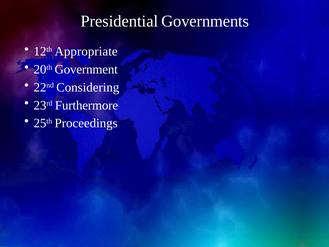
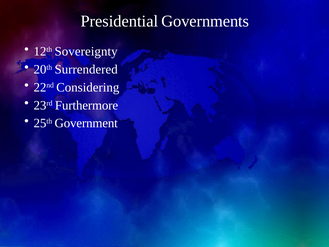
Appropriate: Appropriate -> Sovereignty (86, 51)
Government: Government -> Surrendered (86, 69)
Proceedings: Proceedings -> Government (86, 123)
